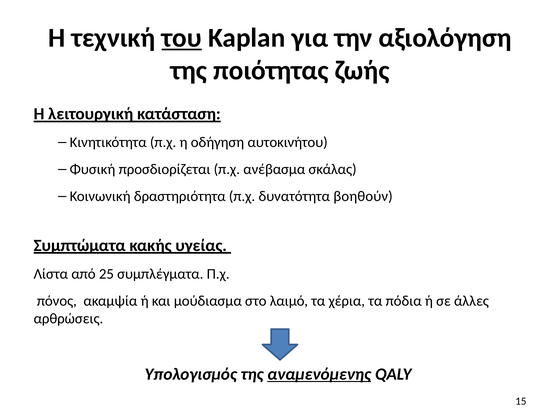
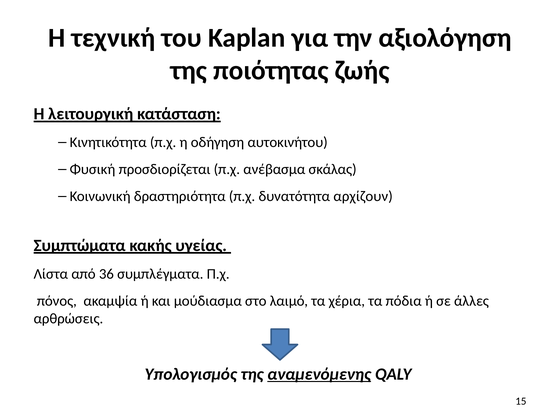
του underline: present -> none (182, 38)
βοηθούν: βοηθούν -> αρχίζουν (363, 196)
25: 25 -> 36 (106, 274)
